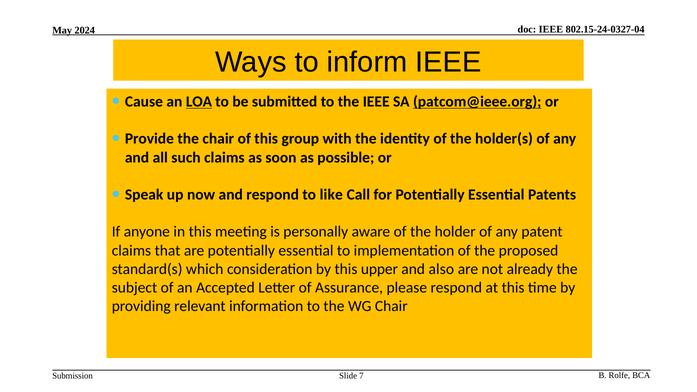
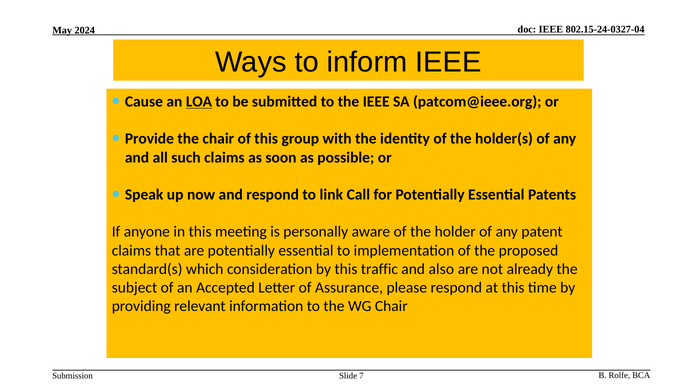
patcom@ieee.org underline: present -> none (477, 102)
like: like -> link (331, 195)
upper: upper -> traffic (379, 269)
